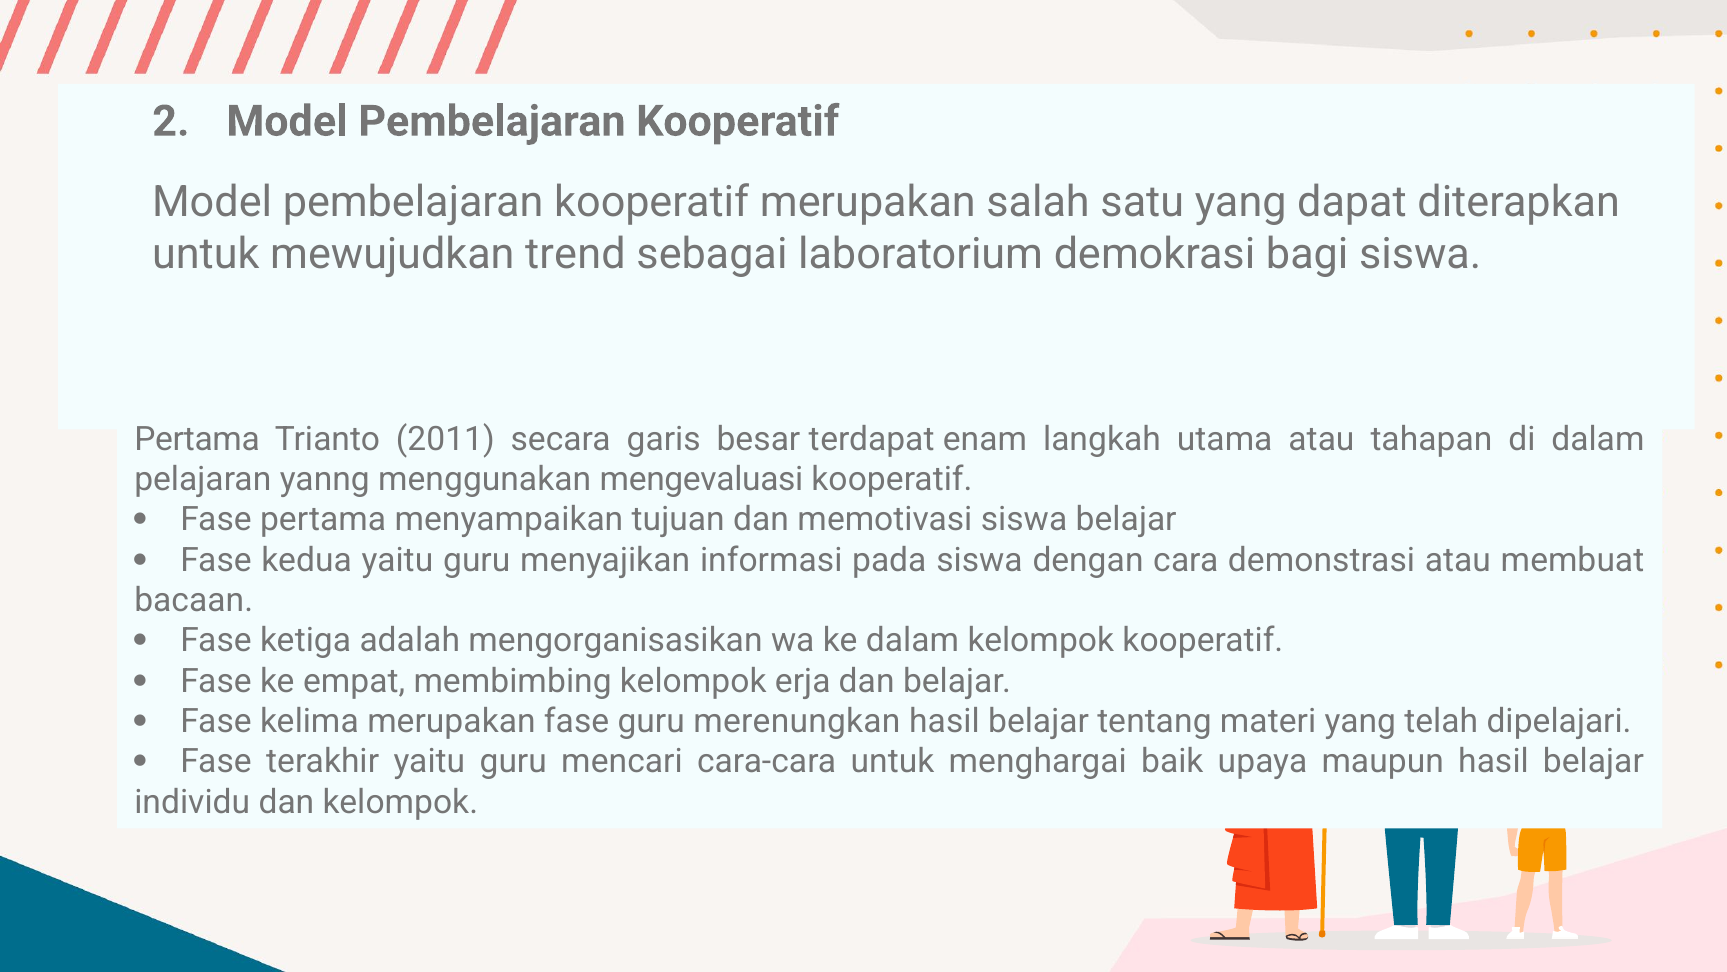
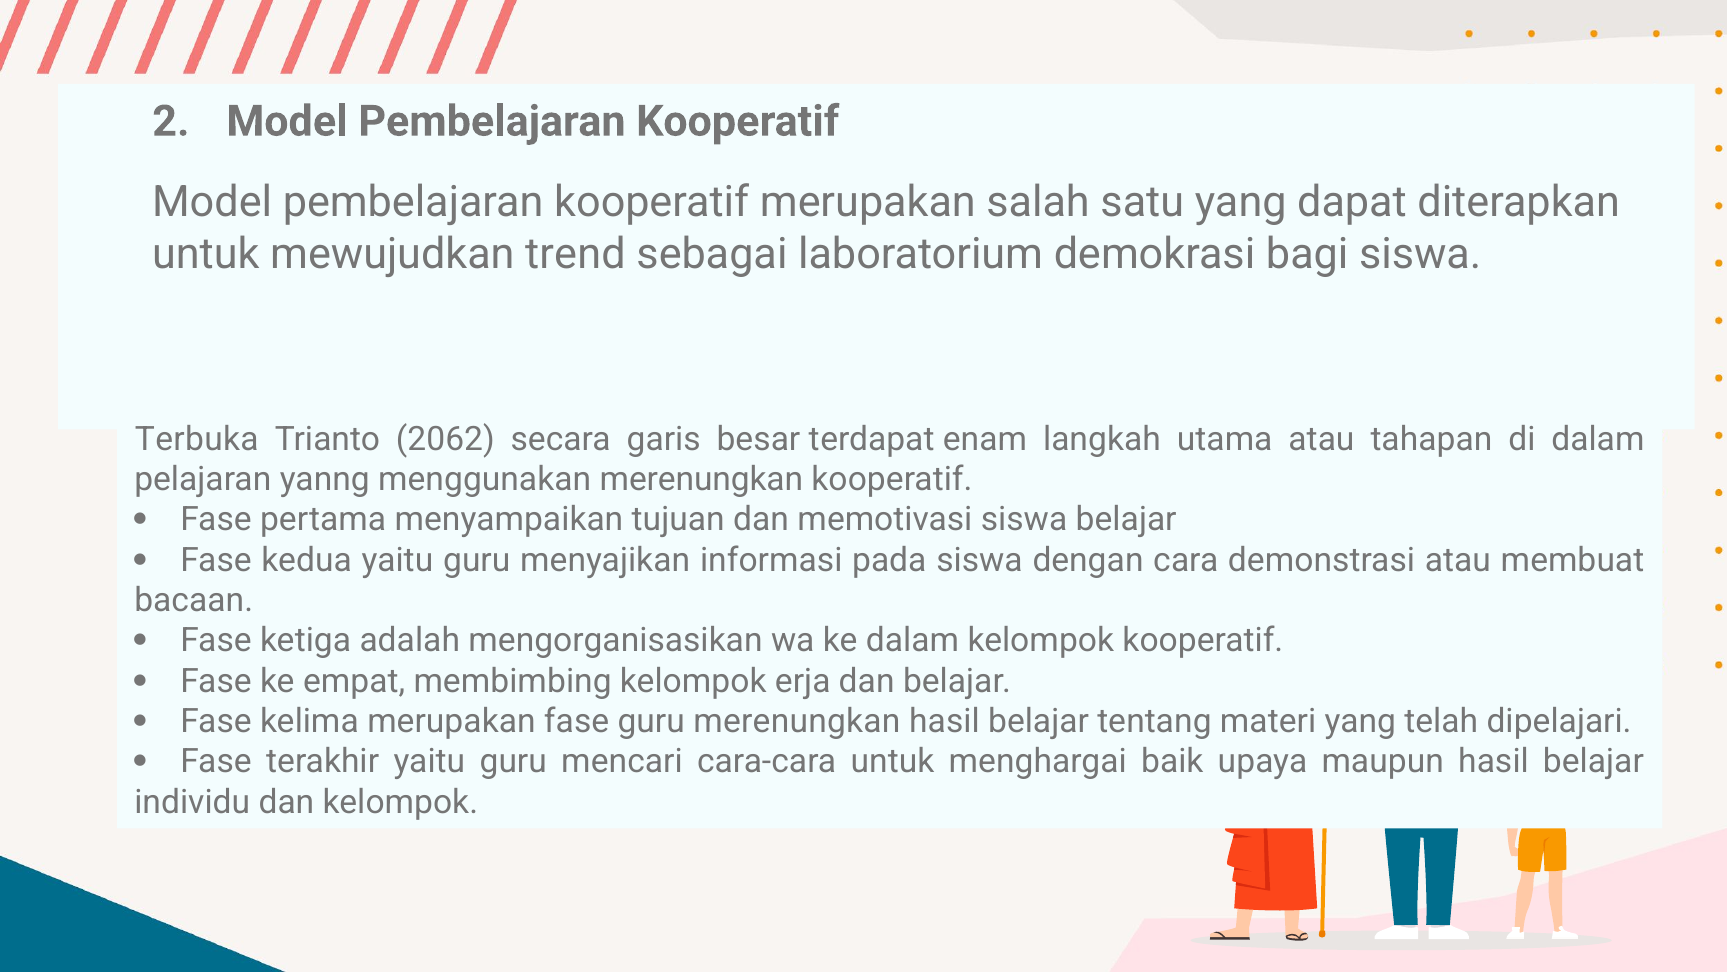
Pertama: Pertama -> Terbuka (197, 439)
2011: 2011 -> 2062 (445, 439)
menggunakan mengevaluasi: mengevaluasi -> merenungkan (701, 479)
